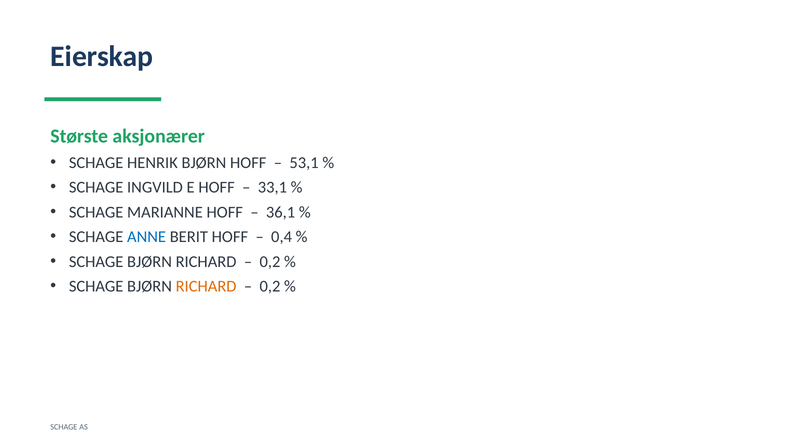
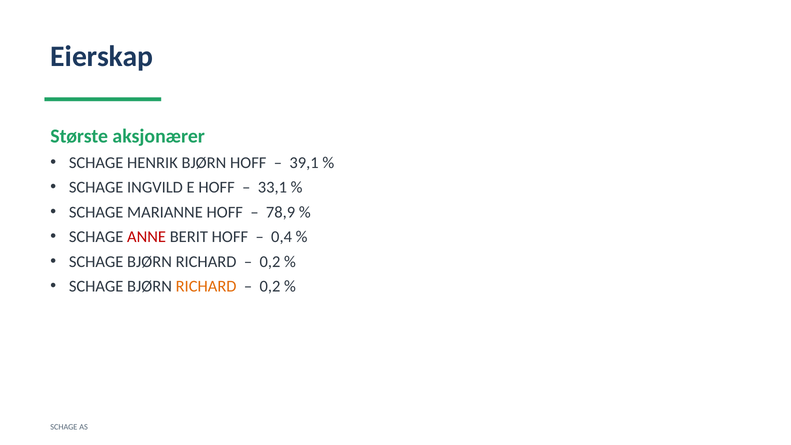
53,1: 53,1 -> 39,1 (304, 163)
36,1: 36,1 -> 78,9 (281, 212)
ANNE colour: blue -> red (147, 237)
